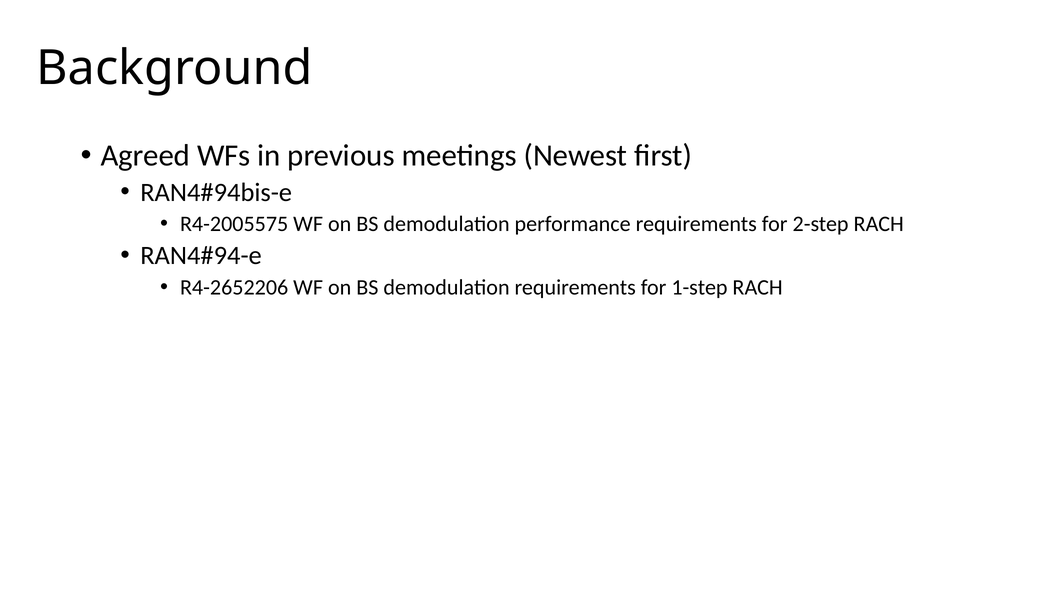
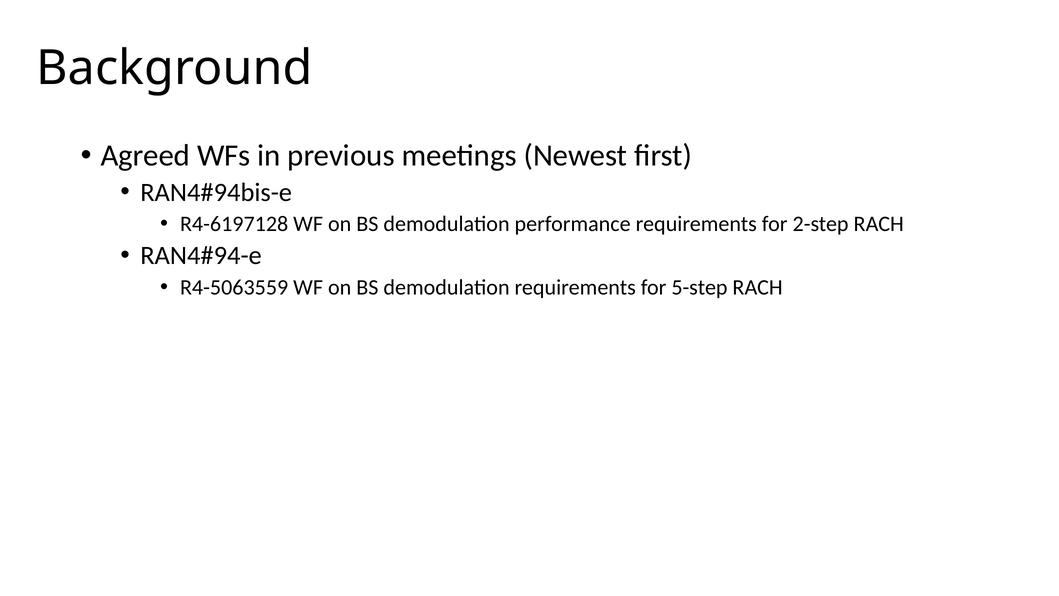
R4-2005575: R4-2005575 -> R4-6197128 (234, 224)
R4-2652206: R4-2652206 -> R4-5063559 (234, 287)
1-step: 1-step -> 5-step (700, 287)
